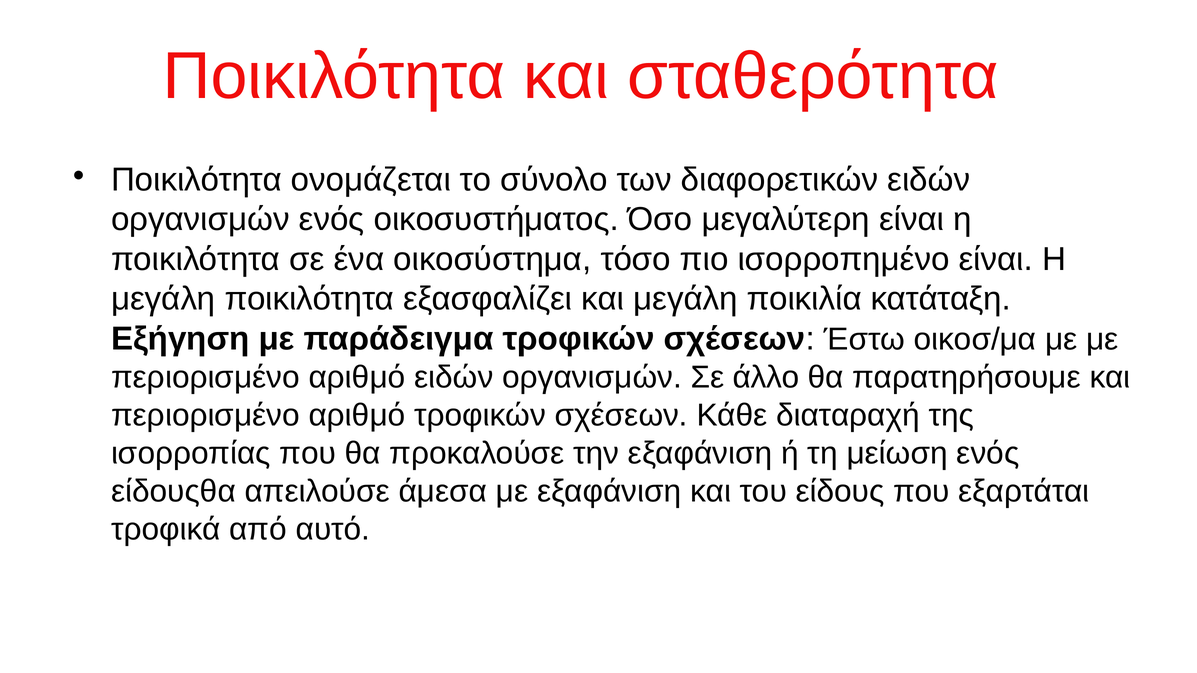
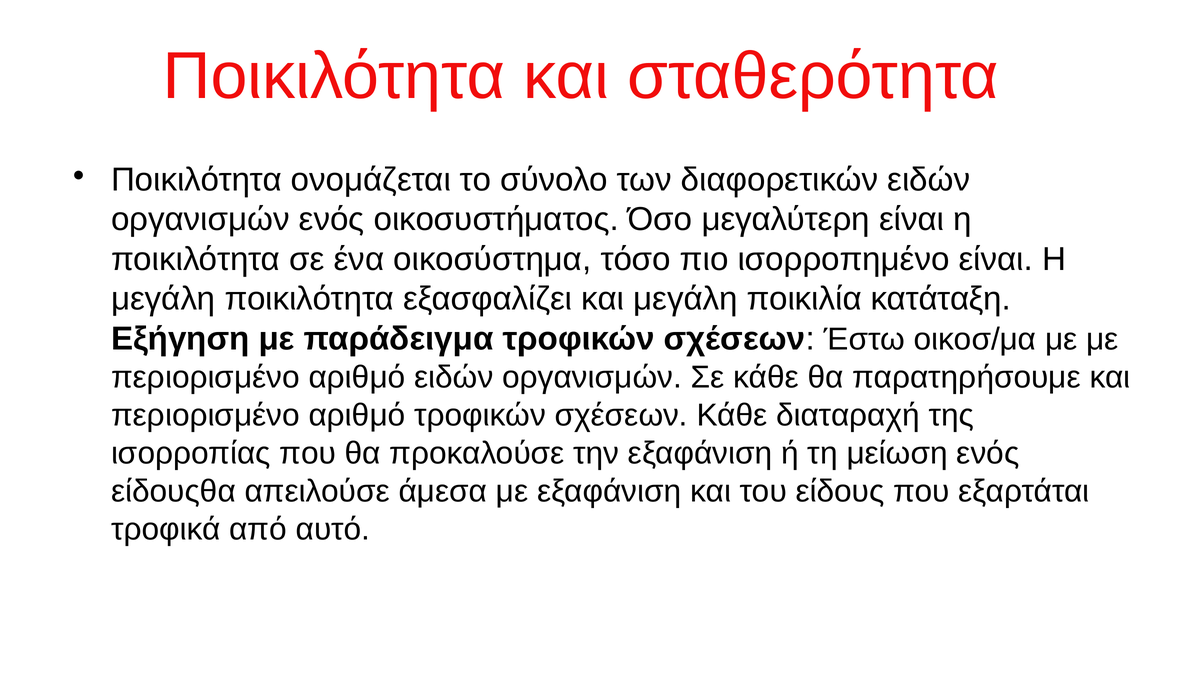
Σε άλλο: άλλο -> κάθε (766, 378)
